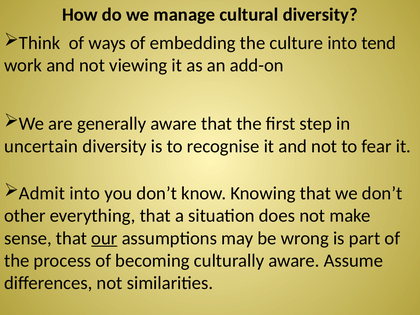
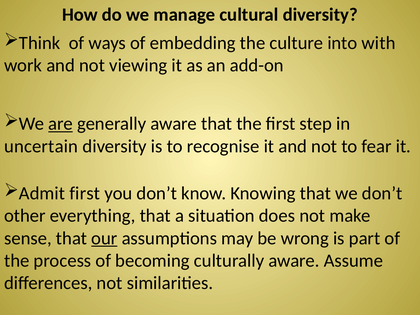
tend: tend -> with (379, 43)
are underline: none -> present (61, 124)
Admit into: into -> first (85, 193)
